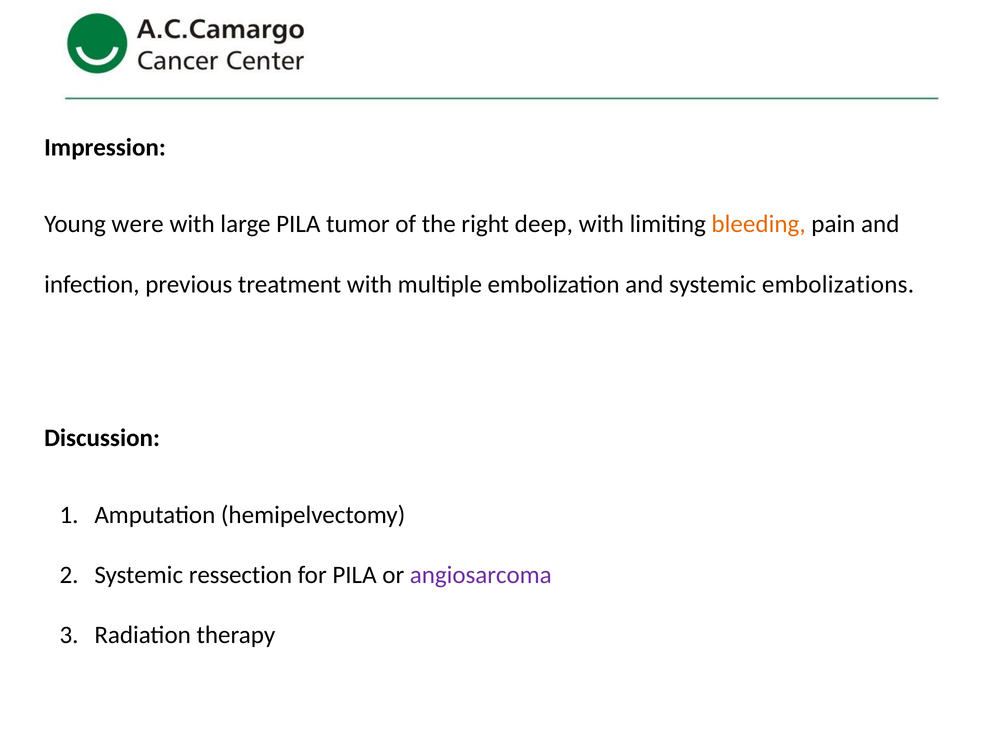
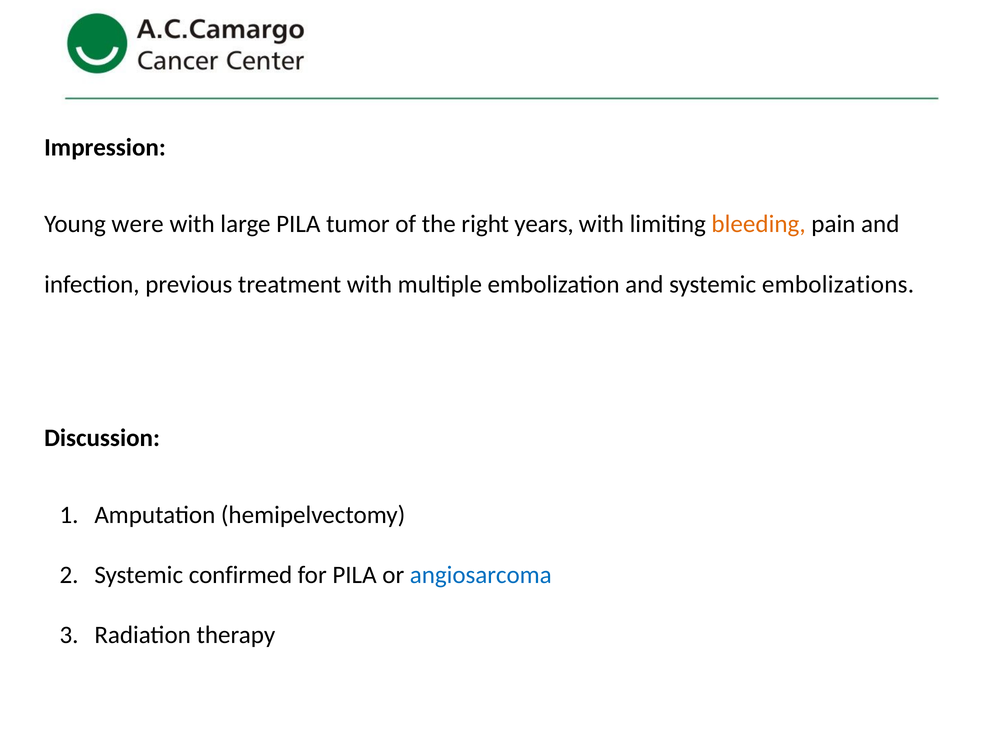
deep: deep -> years (544, 224)
ressection: ressection -> confirmed (240, 575)
angiosarcoma colour: purple -> blue (481, 575)
